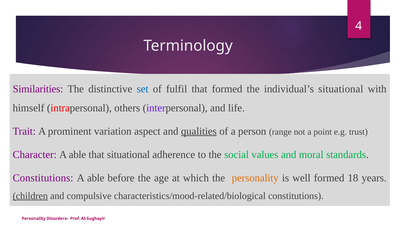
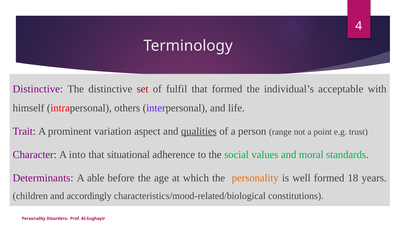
Similarities: Similarities -> Distinctive (38, 89)
set colour: blue -> red (143, 89)
individual’s situational: situational -> acceptable (341, 89)
Character A able: able -> into (77, 154)
Constitutions: Constitutions -> Determinants (43, 177)
children underline: present -> none (30, 195)
compulsive: compulsive -> accordingly (89, 195)
